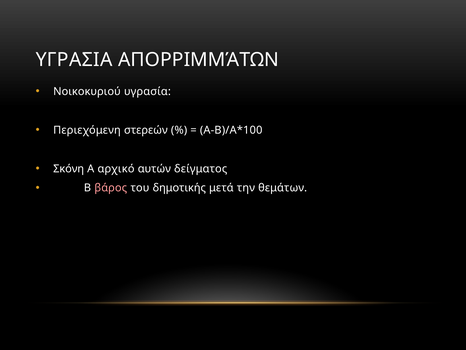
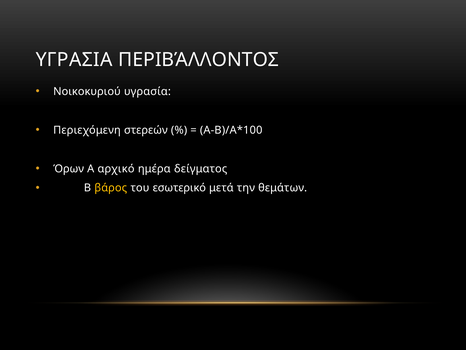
ΑΠΟΡΡΙΜΜΆΤΩΝ: ΑΠΟΡΡΙΜΜΆΤΩΝ -> ΠΕΡΙΒΆΛΛΟΝΤΟΣ (199, 60)
Σκόνη: Σκόνη -> Όρων (69, 168)
αυτών: αυτών -> ημέρα (154, 168)
βάρος colour: pink -> yellow (111, 188)
δημοτικής: δημοτικής -> εσωτερικό (179, 188)
